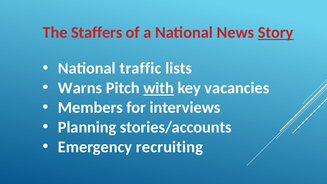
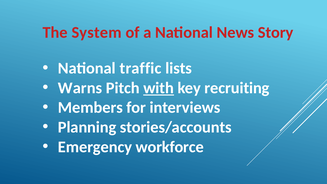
Staffers: Staffers -> System (97, 32)
Story underline: present -> none (276, 32)
vacancies: vacancies -> recruiting (237, 88)
recruiting: recruiting -> workforce (170, 147)
